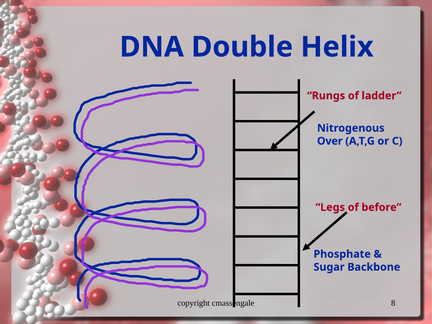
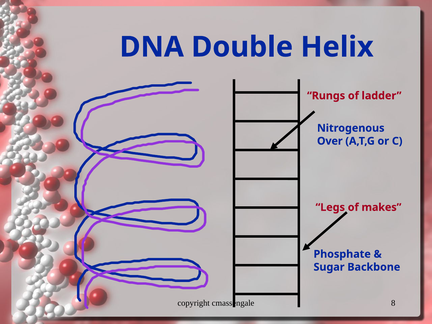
before: before -> makes (381, 207)
